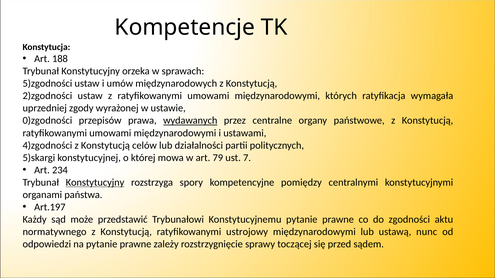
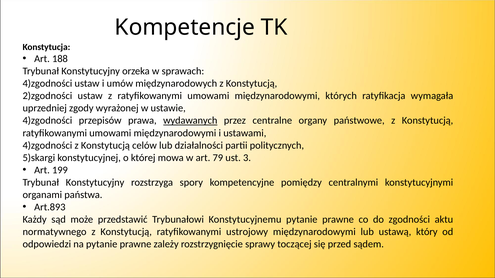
5)zgodności: 5)zgodności -> 4)zgodności (47, 84)
0)zgodności: 0)zgodności -> 4)zgodności (47, 121)
7: 7 -> 3 (247, 158)
234: 234 -> 199 (60, 170)
Konstytucyjny underline: present -> none (95, 183)
Art.197: Art.197 -> Art.893 (50, 207)
nunc: nunc -> który (427, 232)
